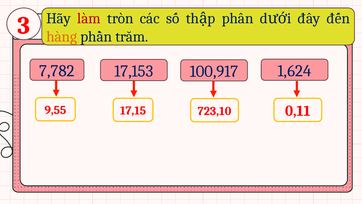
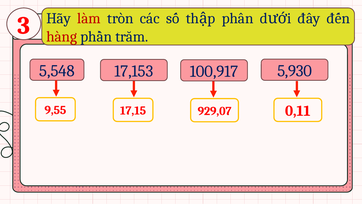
hàng colour: orange -> red (62, 37)
7,782: 7,782 -> 5,548 (57, 71)
1,624: 1,624 -> 5,930 (295, 71)
723,10: 723,10 -> 929,07 (215, 111)
